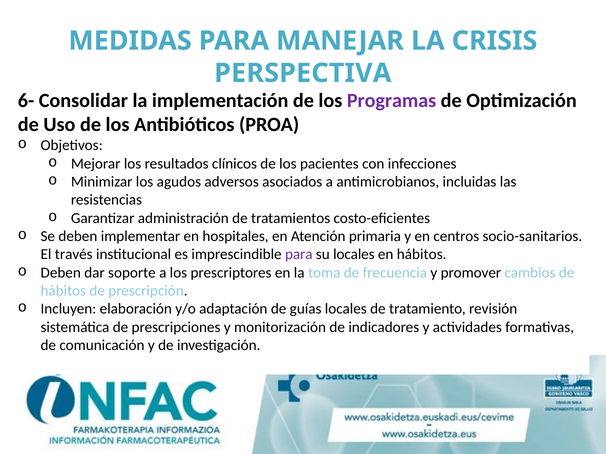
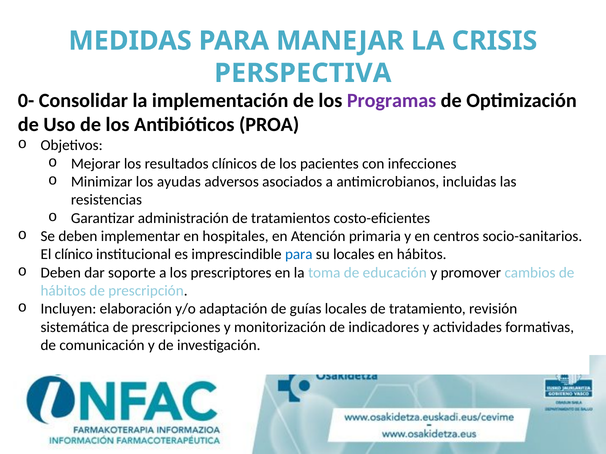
6-: 6- -> 0- (26, 101)
agudos: agudos -> ayudas (179, 182)
través: través -> clínico (74, 255)
para colour: purple -> blue (299, 255)
frecuencia: frecuencia -> educación (395, 273)
